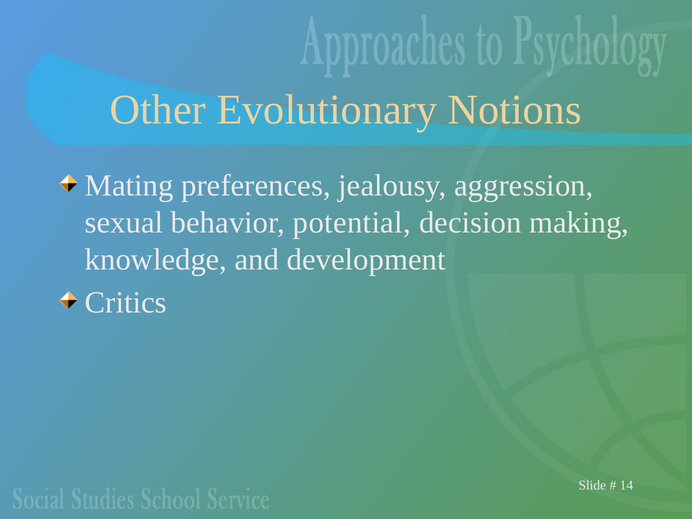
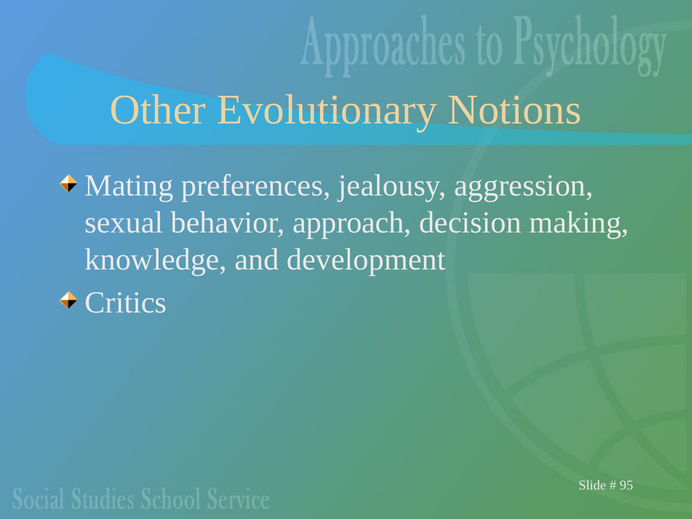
potential: potential -> approach (352, 222)
14: 14 -> 95 (626, 485)
